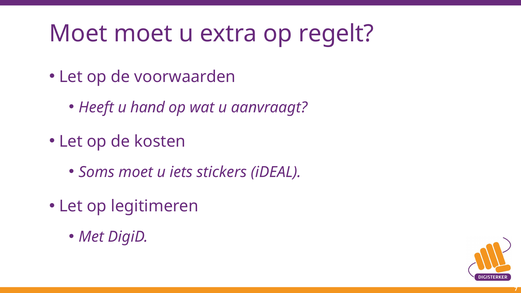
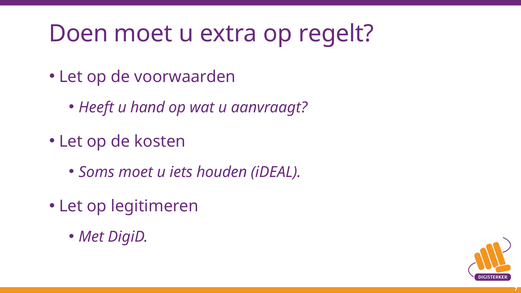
Moet: Moet -> Doen (79, 34)
stickers: stickers -> houden (222, 172)
